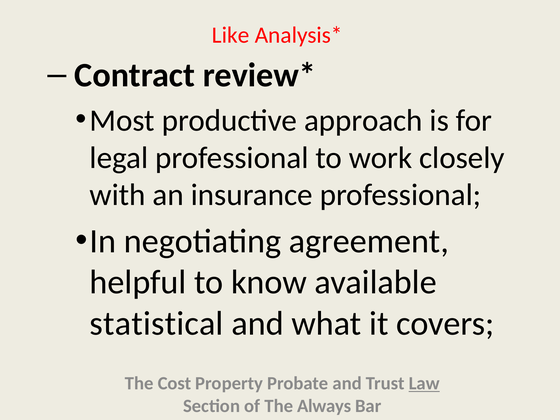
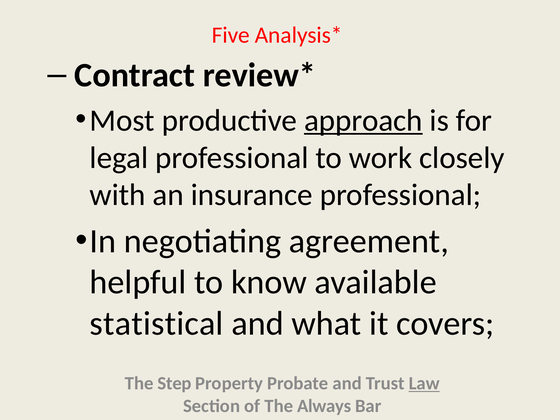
Like: Like -> Five (231, 35)
approach underline: none -> present (363, 120)
Cost: Cost -> Step (175, 384)
